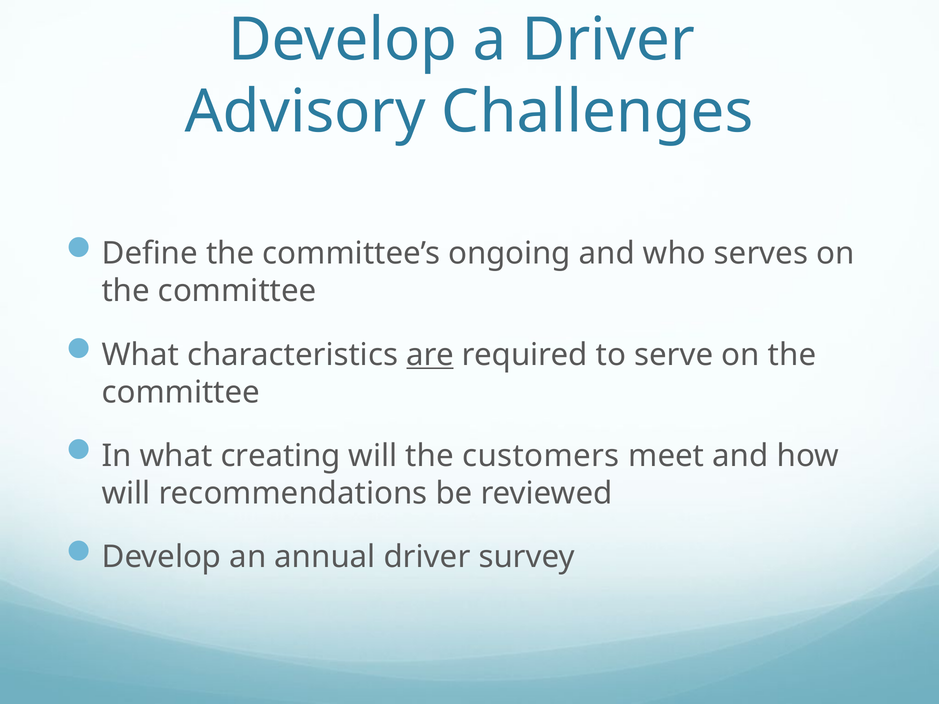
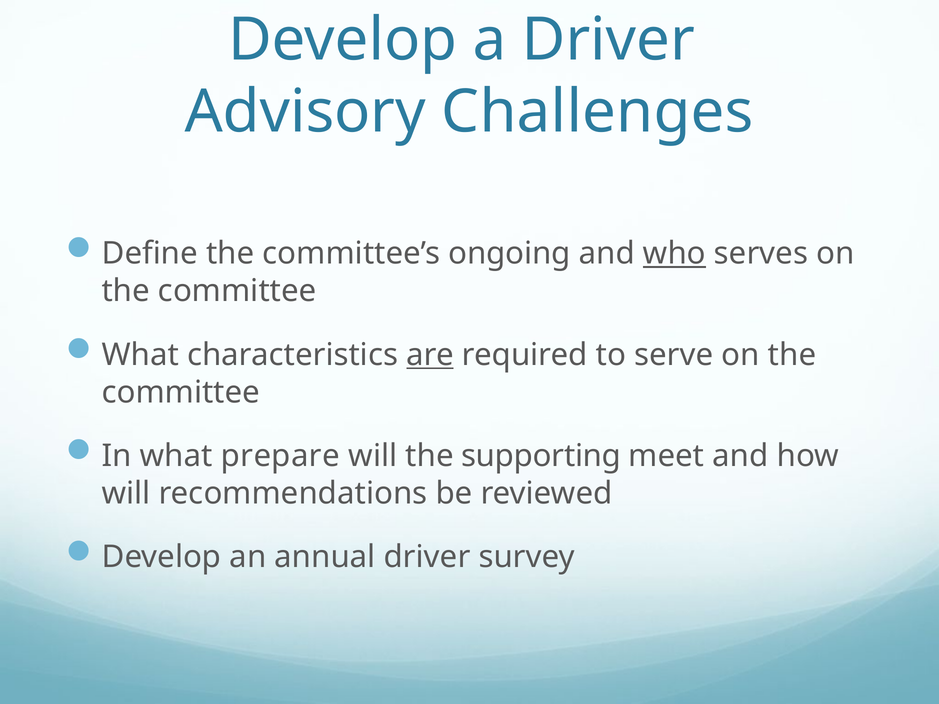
who underline: none -> present (674, 254)
creating: creating -> prepare (280, 456)
customers: customers -> supporting (541, 456)
